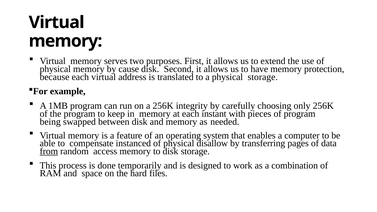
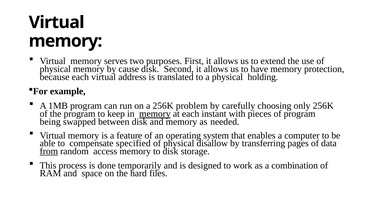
physical storage: storage -> holding (263, 77)
integrity: integrity -> problem (192, 106)
memory underline: none -> present (155, 114)
instanced: instanced -> specified (133, 143)
